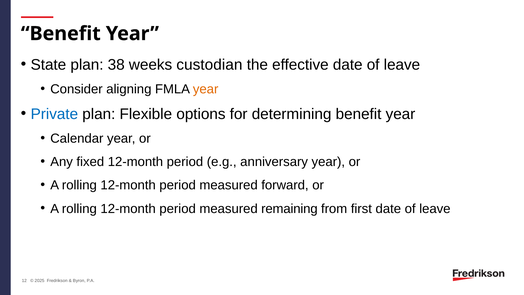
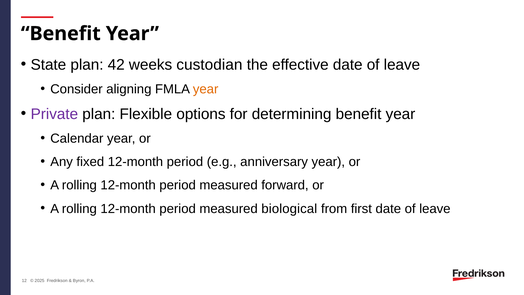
38: 38 -> 42 (116, 65)
Private colour: blue -> purple (54, 114)
remaining: remaining -> biological (289, 208)
